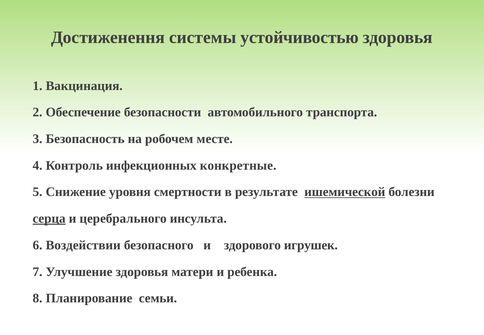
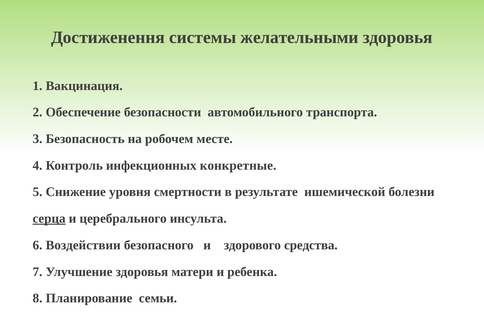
устойчивостью: устойчивостью -> желательными (300, 38)
ишемической underline: present -> none (345, 192)
игрушек: игрушек -> средства (311, 245)
